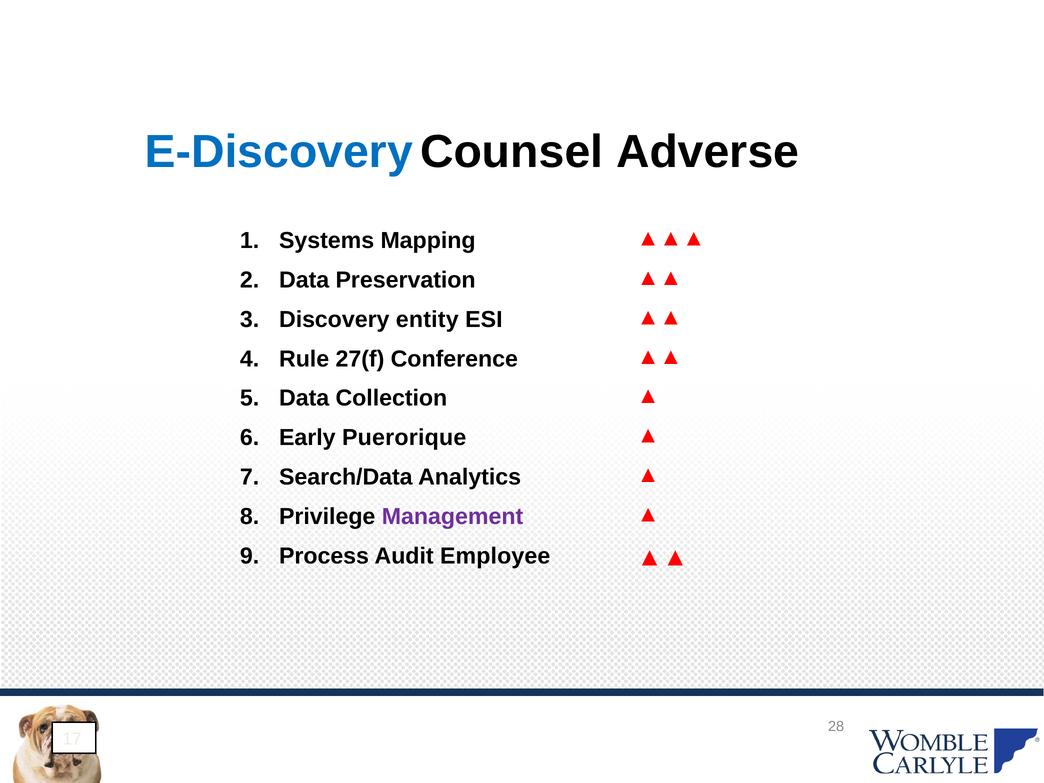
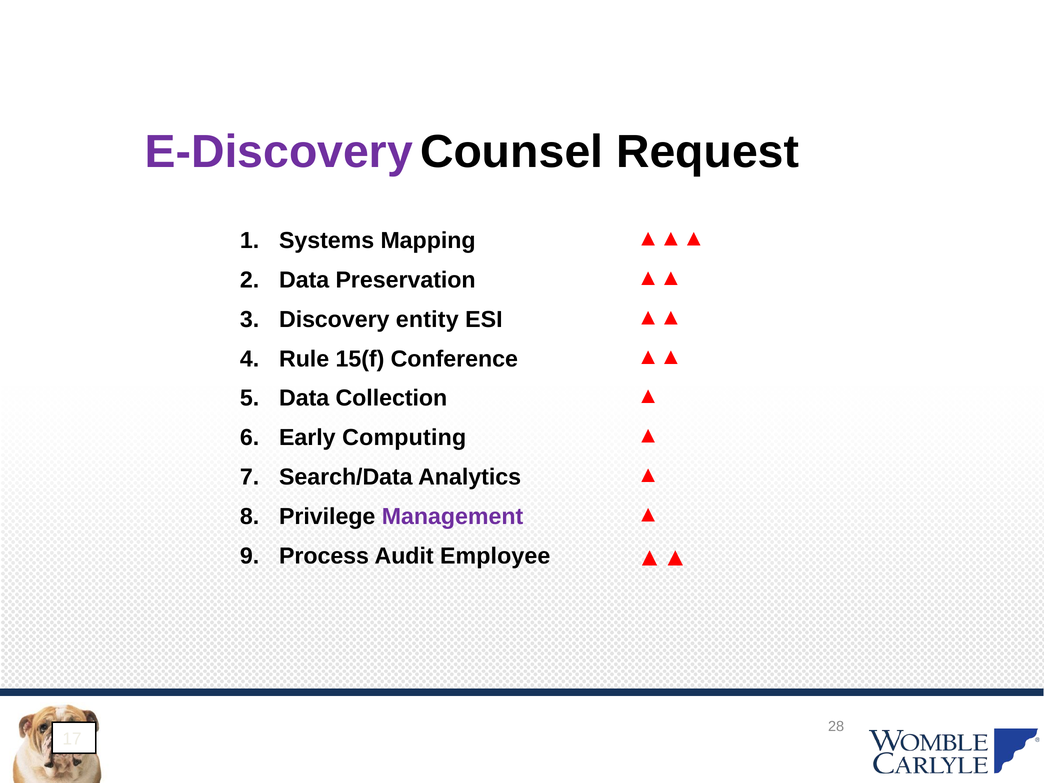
E-Discovery colour: blue -> purple (279, 152)
Adverse: Adverse -> Request (708, 152)
27(f: 27(f -> 15(f (360, 359)
Puerorique: Puerorique -> Computing (404, 438)
